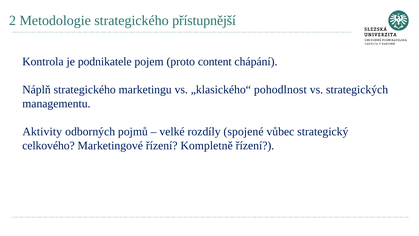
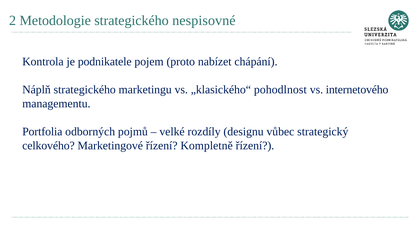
přístupnější: přístupnější -> nespisovné (204, 20)
content: content -> nabízet (215, 62)
strategických: strategických -> internetového (357, 90)
Aktivity: Aktivity -> Portfolia (42, 132)
spojené: spojené -> designu (244, 132)
